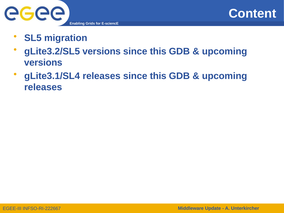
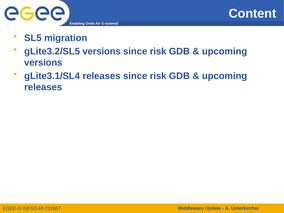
this: this -> risk (158, 51)
releases since this: this -> risk (158, 76)
